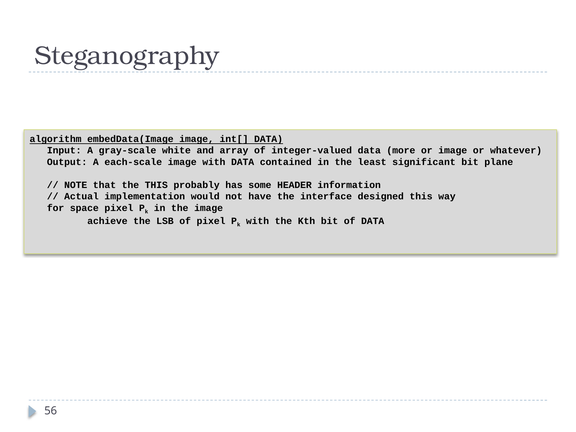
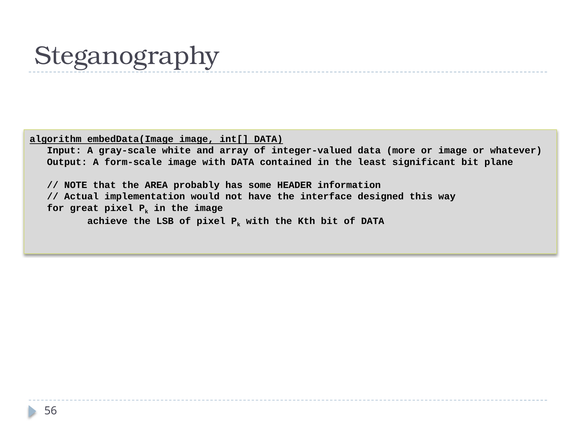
each-scale: each-scale -> form-scale (133, 162)
the THIS: THIS -> AREA (156, 185)
space: space -> great (84, 208)
